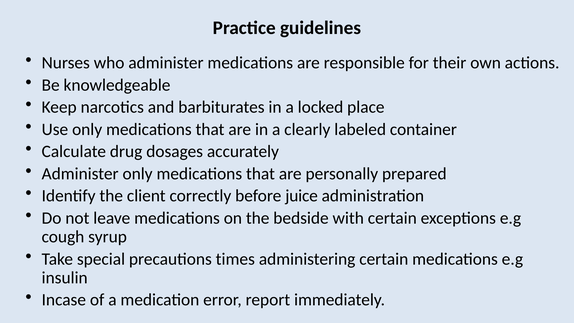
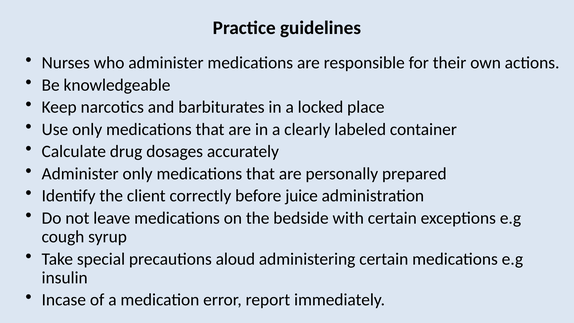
times: times -> aloud (235, 259)
